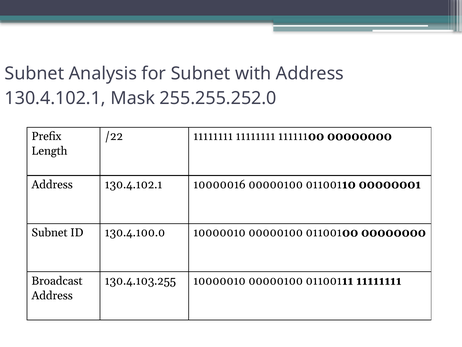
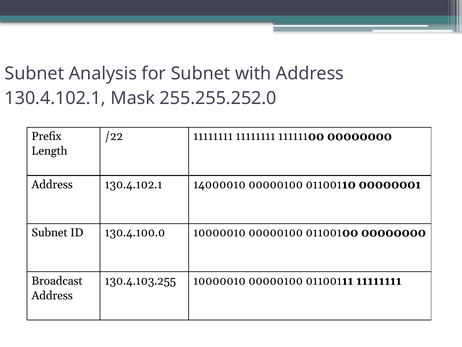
10000016: 10000016 -> 14000010 (219, 184)
